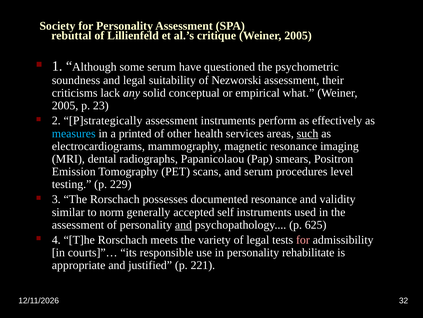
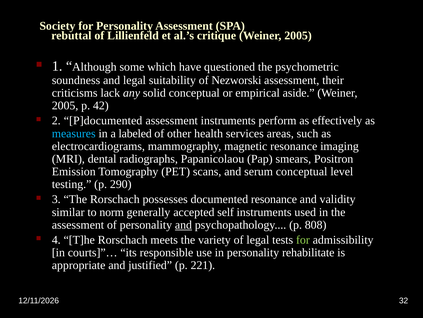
some serum: serum -> which (162, 67)
what: what -> aside (299, 93)
23: 23 -> 42 (101, 105)
P]strategically: P]strategically -> P]documented (103, 120)
printed: printed -> labeled (135, 133)
such underline: present -> none (308, 133)
serum procedures: procedures -> conceptual (302, 171)
229: 229 -> 290 (121, 184)
625: 625 -> 808 (316, 224)
for colour: pink -> light green (303, 239)
